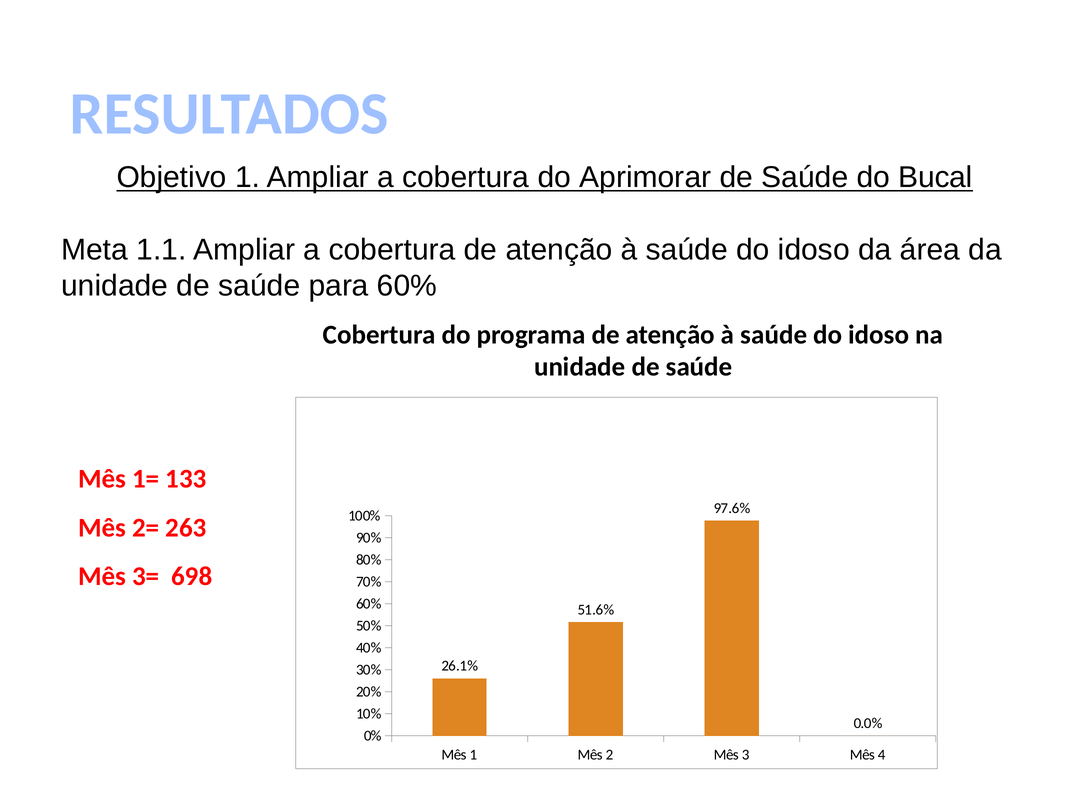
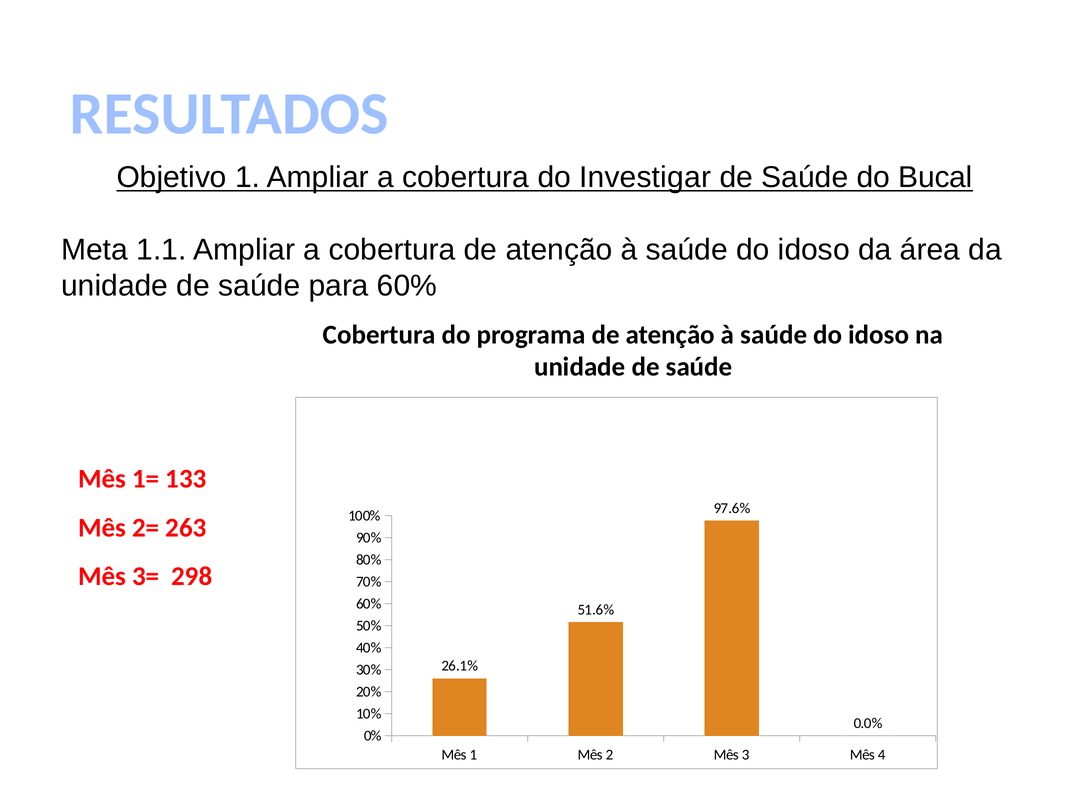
Aprimorar: Aprimorar -> Investigar (645, 177)
698: 698 -> 298 (192, 576)
